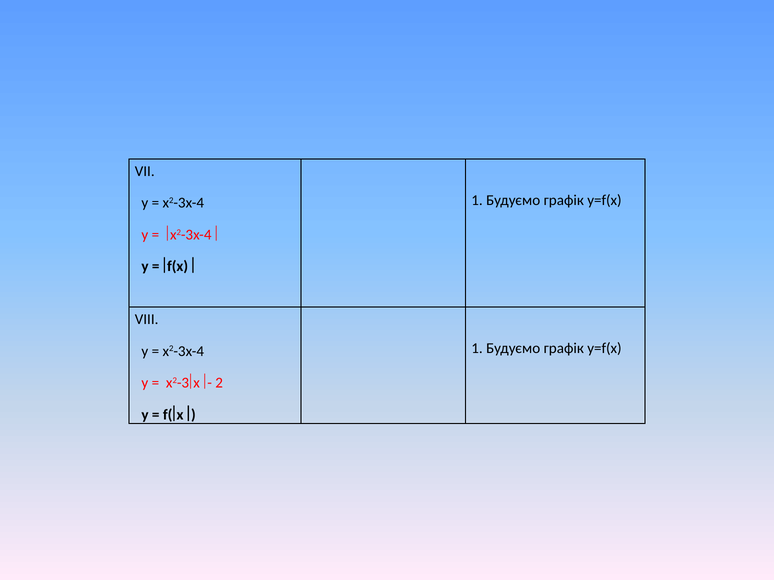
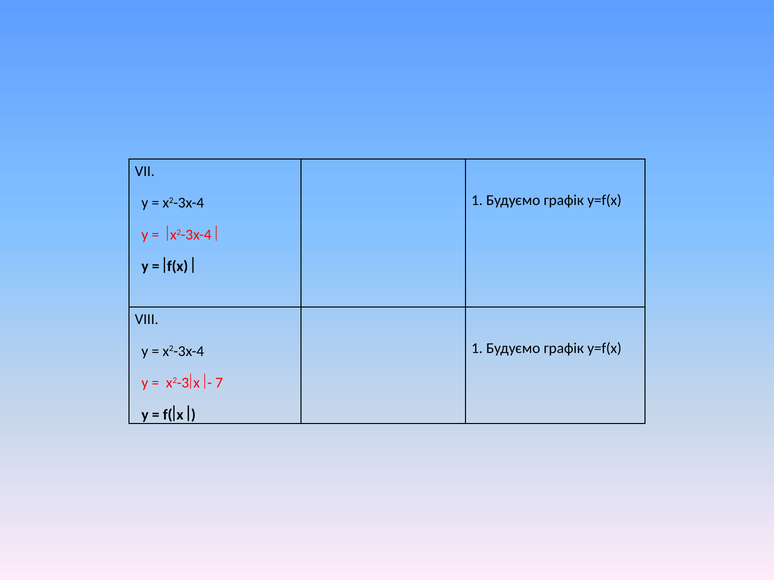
2: 2 -> 7 (219, 383)
